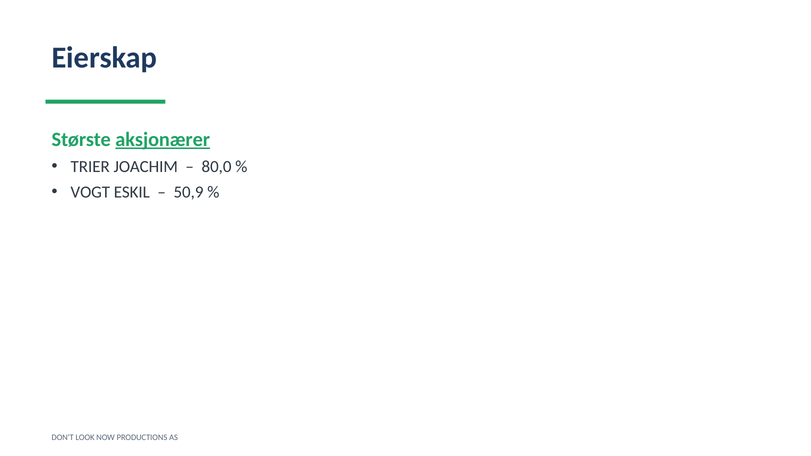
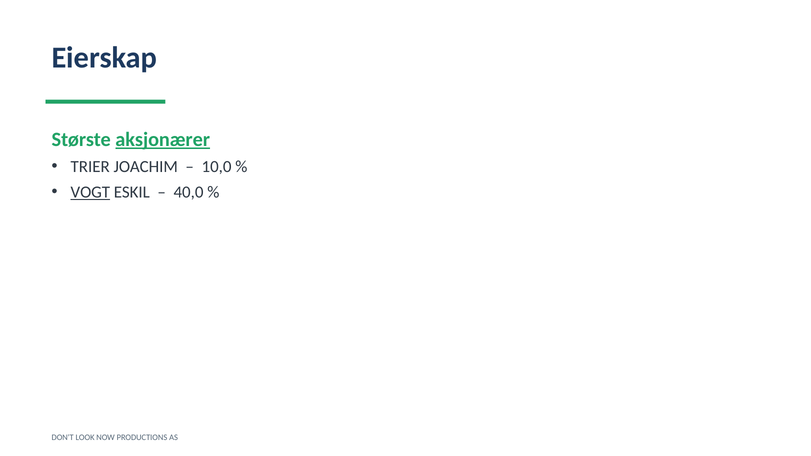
80,0: 80,0 -> 10,0 (217, 167)
VOGT underline: none -> present (90, 192)
50,9: 50,9 -> 40,0 (189, 192)
